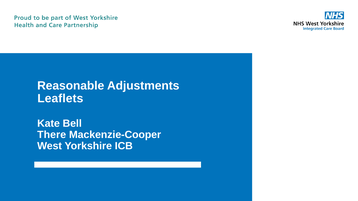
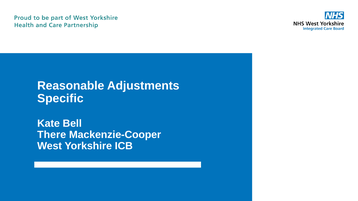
Leaflets: Leaflets -> Specific (60, 99)
